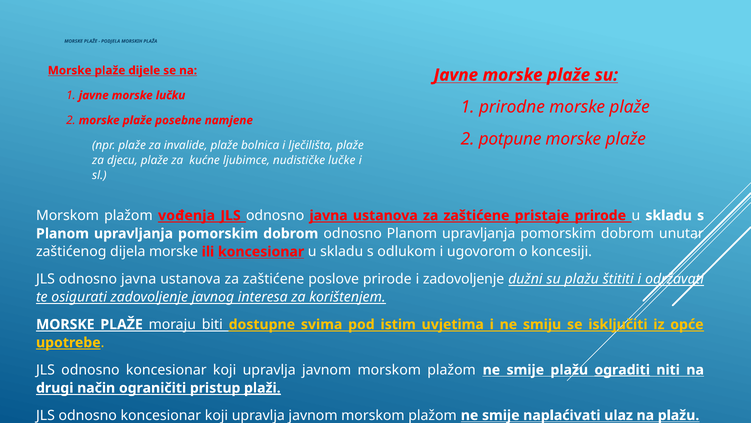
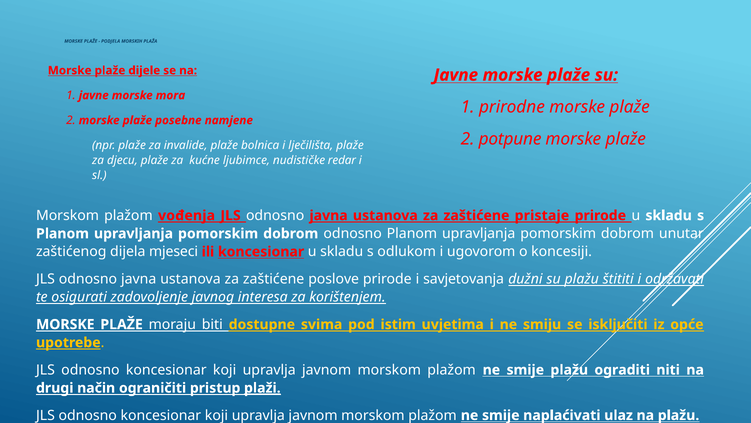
lučku: lučku -> mora (170, 95)
lučke: lučke -> redar (342, 160)
dijela morske: morske -> mjeseci (174, 251)
i zadovoljenje: zadovoljenje -> savjetovanja (464, 279)
ograditi underline: present -> none (622, 369)
